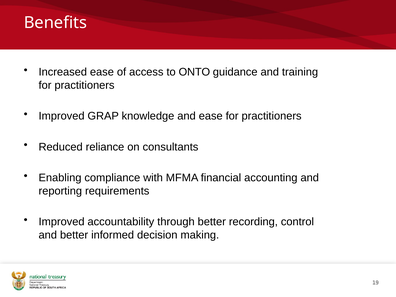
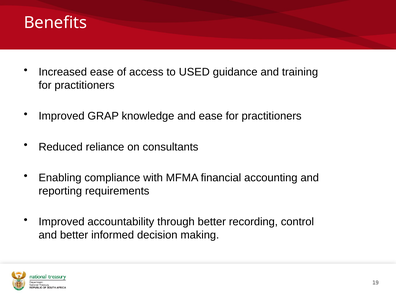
ONTO: ONTO -> USED (194, 72)
